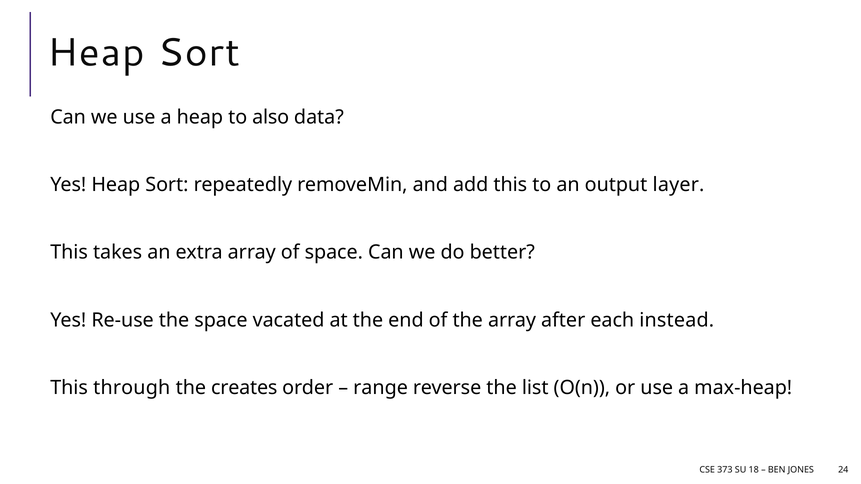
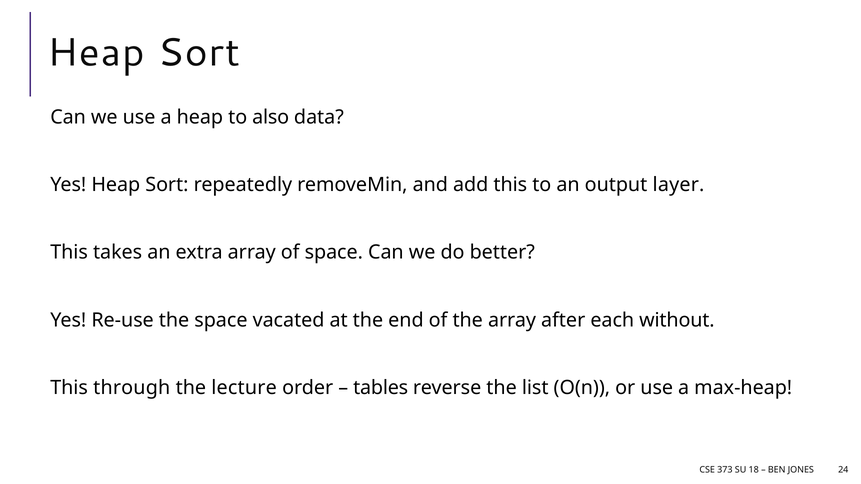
instead: instead -> without (677, 320)
creates: creates -> lecture (244, 388)
range: range -> tables (381, 388)
